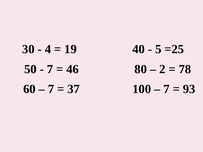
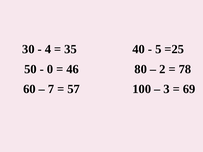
19: 19 -> 35 (71, 49)
7: 7 -> 0 (50, 69)
37: 37 -> 57 (74, 89)
7: 7 -> 3 (167, 89)
93: 93 -> 69 (189, 89)
